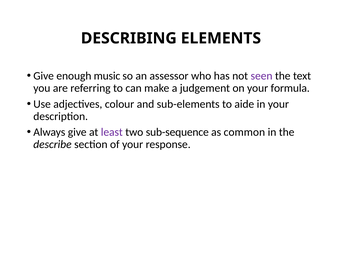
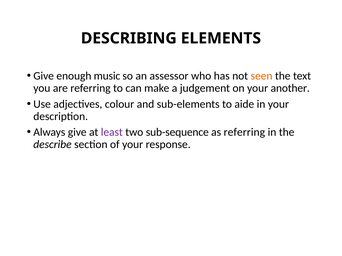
seen colour: purple -> orange (262, 76)
formula: formula -> another (290, 88)
as common: common -> referring (244, 132)
